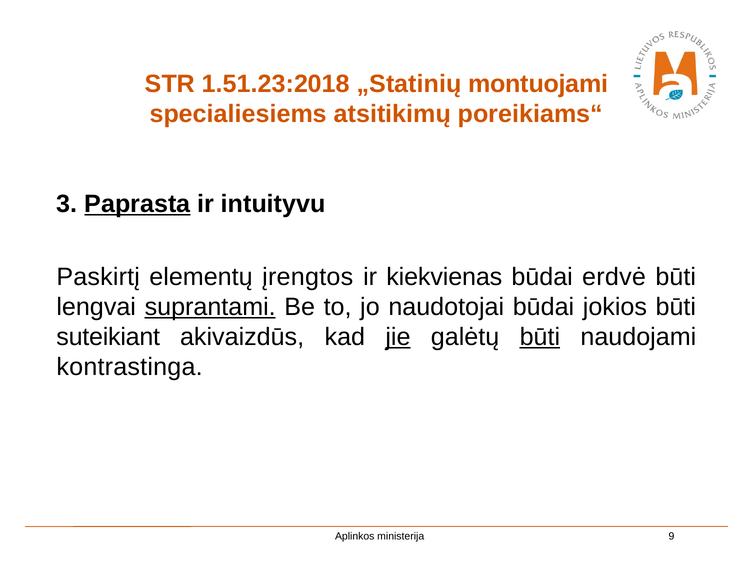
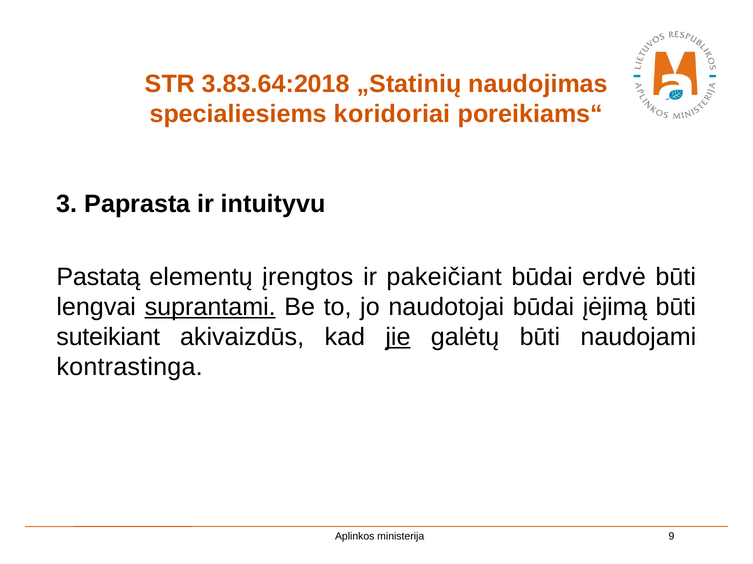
1.51.23:2018: 1.51.23:2018 -> 3.83.64:2018 (276, 84)
montuojami: montuojami -> naudojimas (538, 84)
atsitikimų: atsitikimų -> koridoriai (392, 114)
Paprasta underline: present -> none (137, 204)
Paskirtį: Paskirtį -> Pastatą (98, 277)
kiekvienas: kiekvienas -> pakeičiant (444, 277)
jokios: jokios -> įėjimą (615, 307)
būti underline: present -> none (540, 337)
